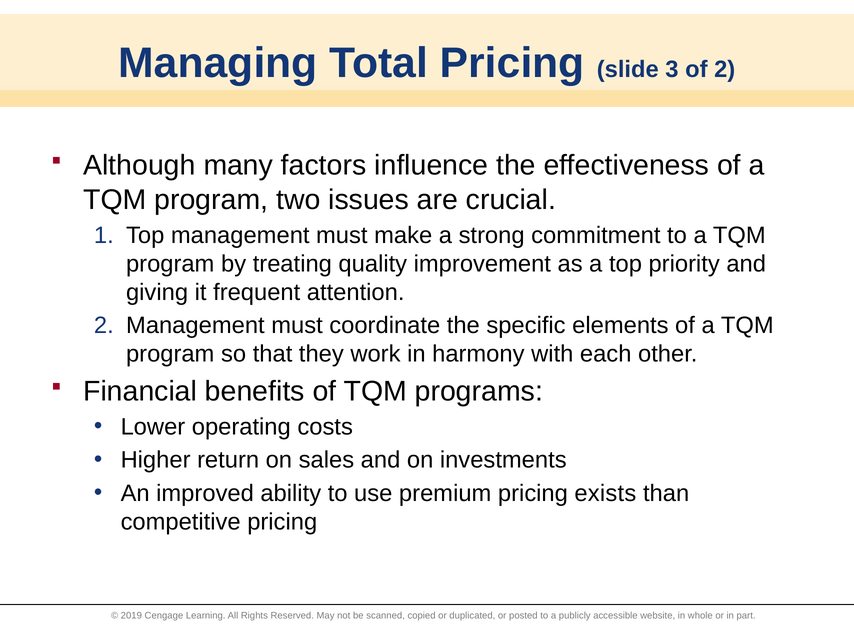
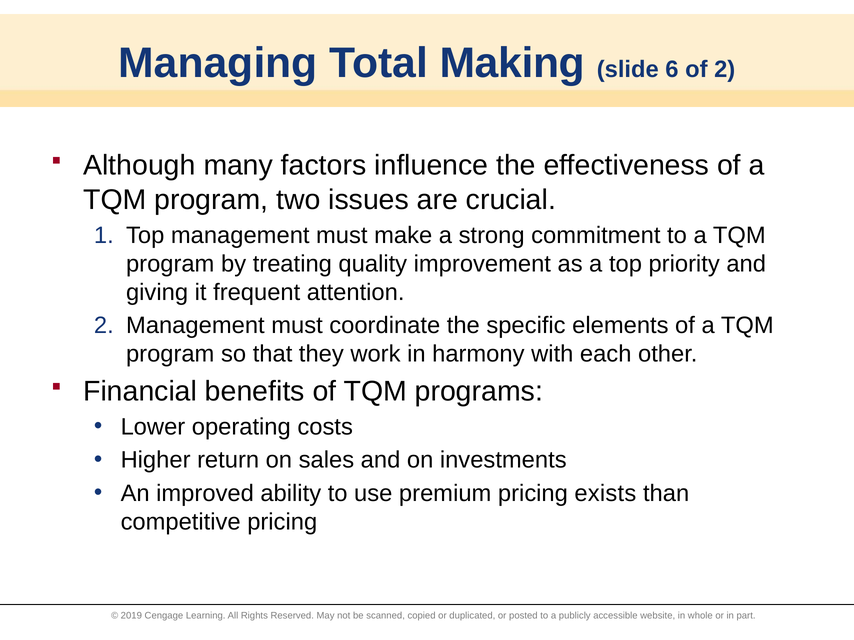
Total Pricing: Pricing -> Making (512, 63)
3: 3 -> 6 (672, 70)
